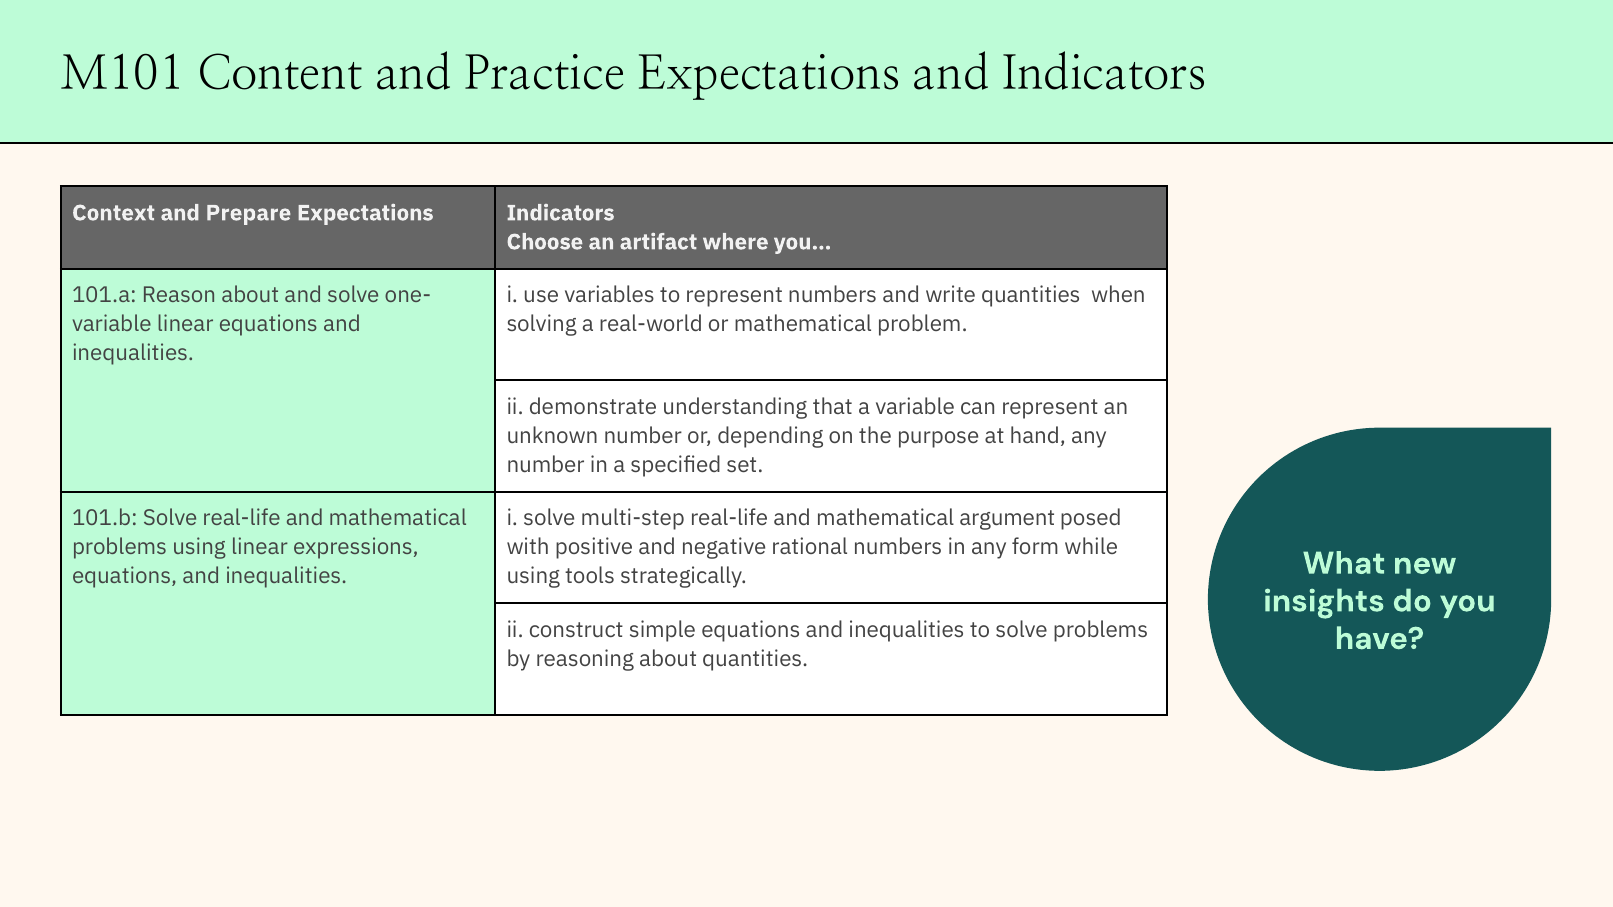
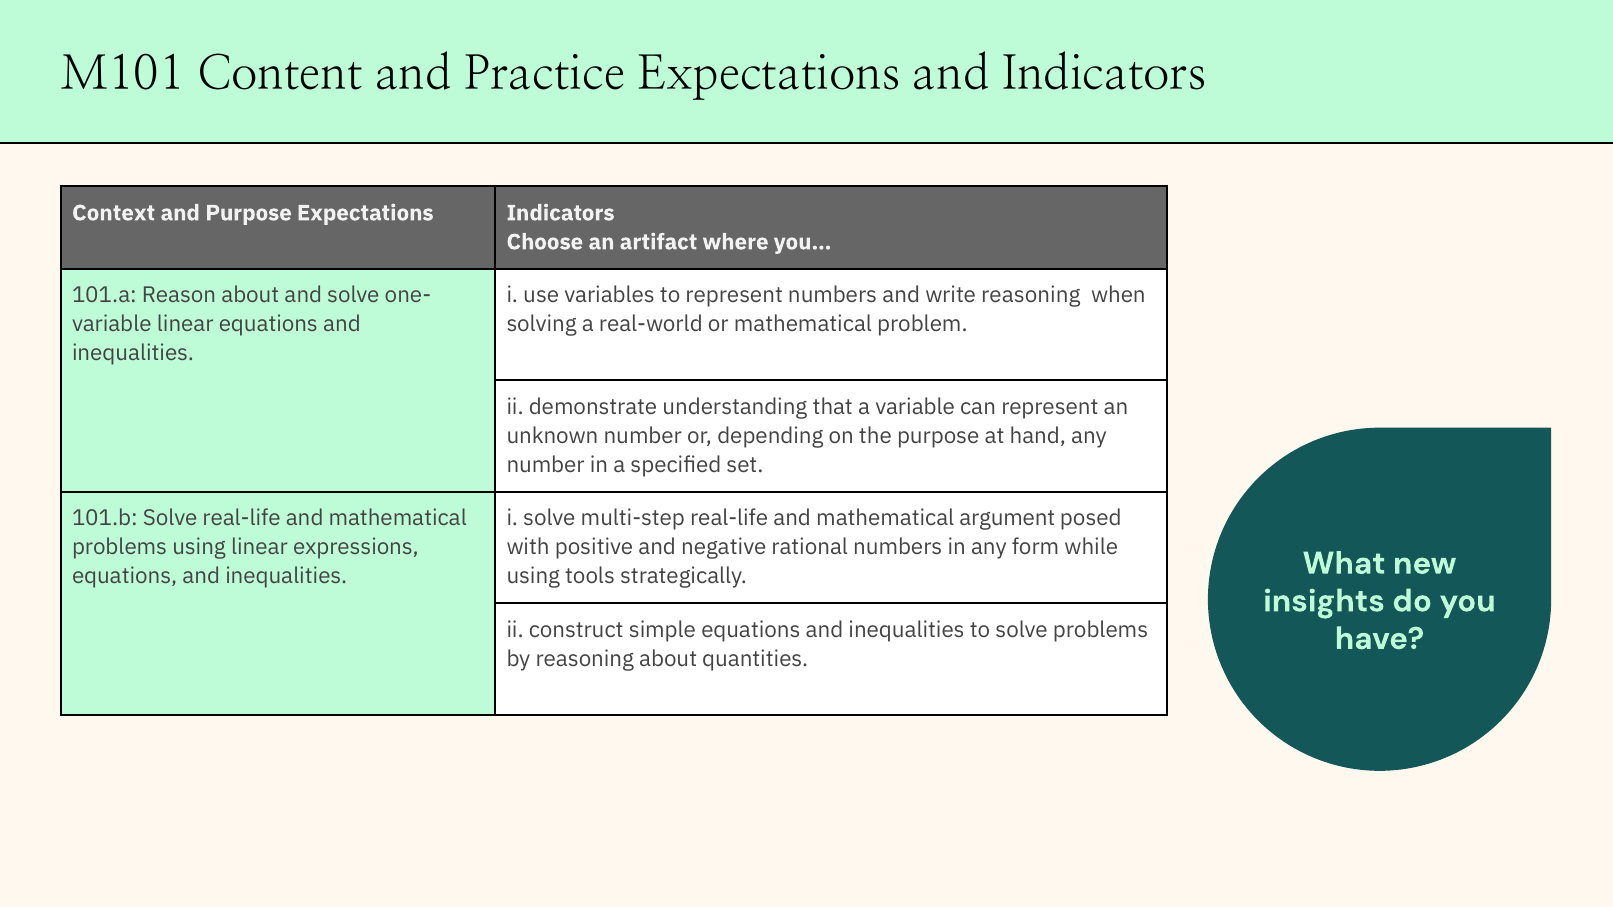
and Prepare: Prepare -> Purpose (249, 213)
write quantities: quantities -> reasoning (1031, 296)
